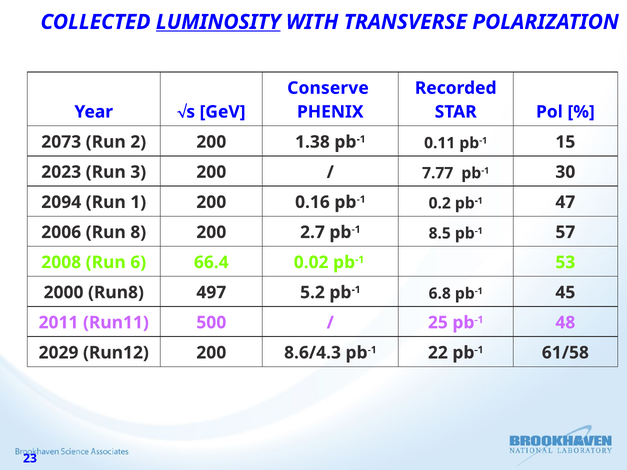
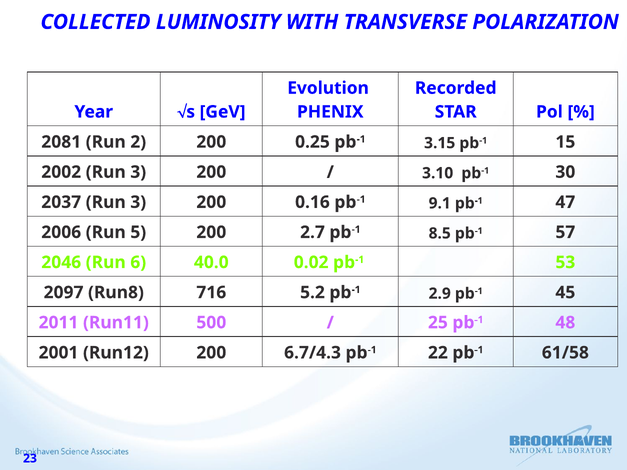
LUMINOSITY underline: present -> none (218, 22)
Conserve: Conserve -> Evolution (328, 88)
2073: 2073 -> 2081 (61, 142)
1.38: 1.38 -> 0.25 (312, 142)
0.11: 0.11 -> 3.15 (440, 143)
2023: 2023 -> 2002 (61, 172)
7.77: 7.77 -> 3.10 (438, 173)
2094: 2094 -> 2037 (61, 202)
1: 1 -> 3 (138, 202)
0.2: 0.2 -> 9.1 (440, 203)
8: 8 -> 5 (138, 232)
2008: 2008 -> 2046 (61, 263)
66.4: 66.4 -> 40.0 (211, 263)
2000: 2000 -> 2097 (64, 293)
497: 497 -> 716 (211, 293)
6.8: 6.8 -> 2.9 (440, 294)
2029: 2029 -> 2001 (59, 353)
8.6/4.3: 8.6/4.3 -> 6.7/4.3 (313, 353)
